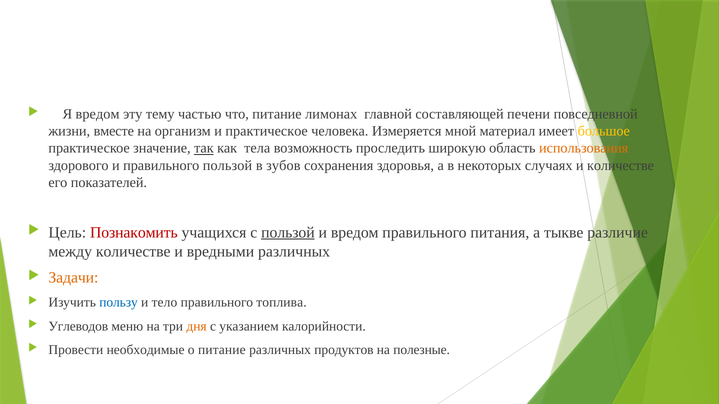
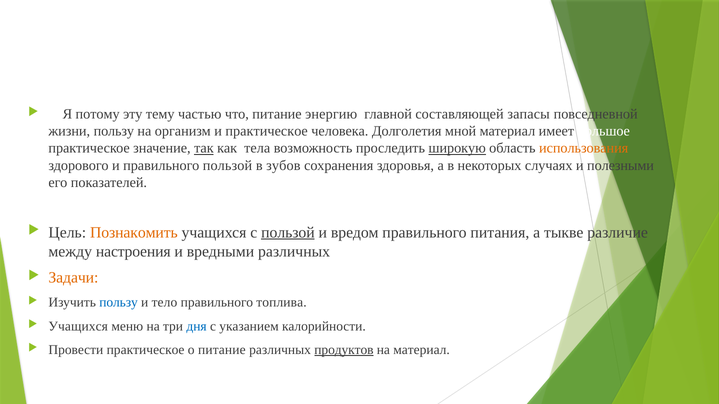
Я вредом: вредом -> потому (98, 114)
лимонах: лимонах -> энергию (331, 114)
печени: печени -> запасы (529, 114)
жизни вместе: вместе -> пользу (114, 131)
Измеряется: Измеряется -> Долголетия (407, 131)
большое colour: yellow -> white (604, 131)
широкую underline: none -> present (457, 148)
и количестве: количестве -> полезными (621, 166)
Познакомить colour: red -> orange (134, 233)
между количестве: количестве -> настроения (133, 252)
Углеводов: Углеводов -> Учащихся (78, 326)
дня colour: orange -> blue (197, 326)
Провести необходимые: необходимые -> практическое (146, 350)
продуктов underline: none -> present (344, 350)
на полезные: полезные -> материал (422, 350)
